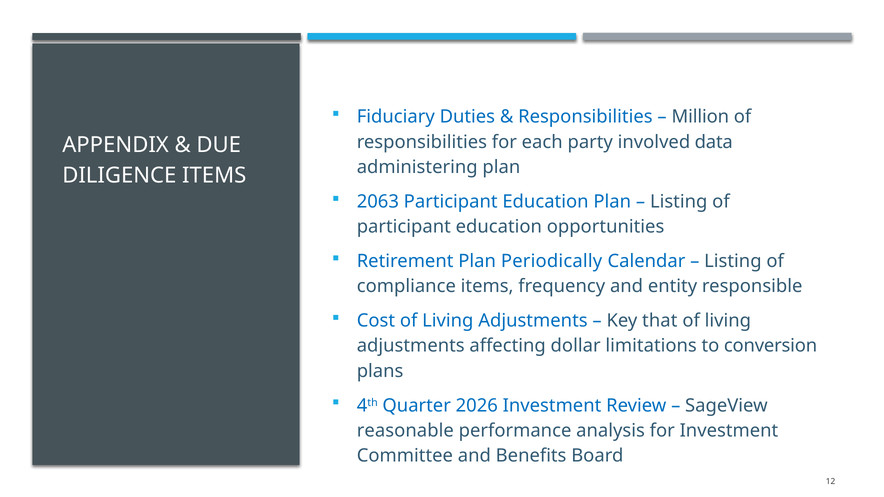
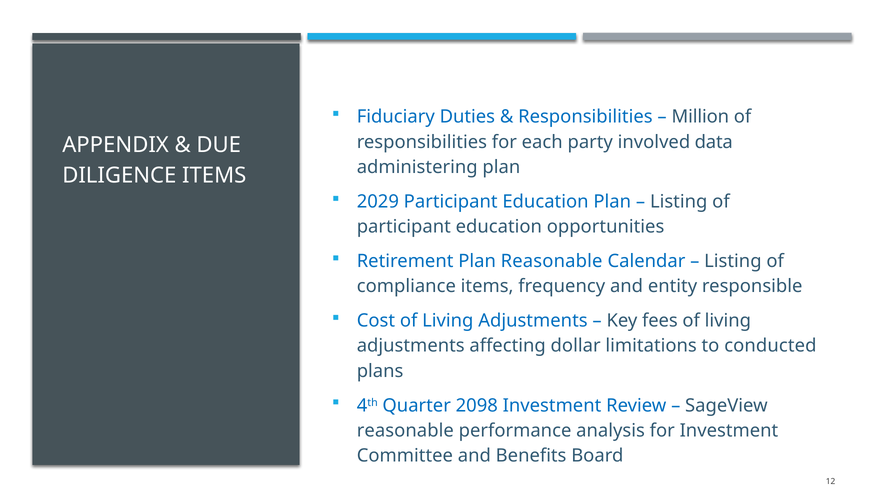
2063: 2063 -> 2029 (378, 202)
Plan Periodically: Periodically -> Reasonable (552, 261)
that: that -> fees (660, 321)
conversion: conversion -> conducted (770, 346)
2026: 2026 -> 2098 (477, 406)
